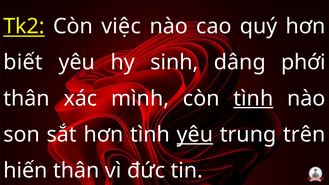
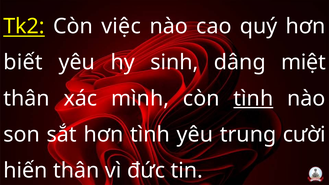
phới: phới -> miệt (303, 62)
yêu underline: present -> none (195, 135)
trên: trên -> cười (304, 135)
